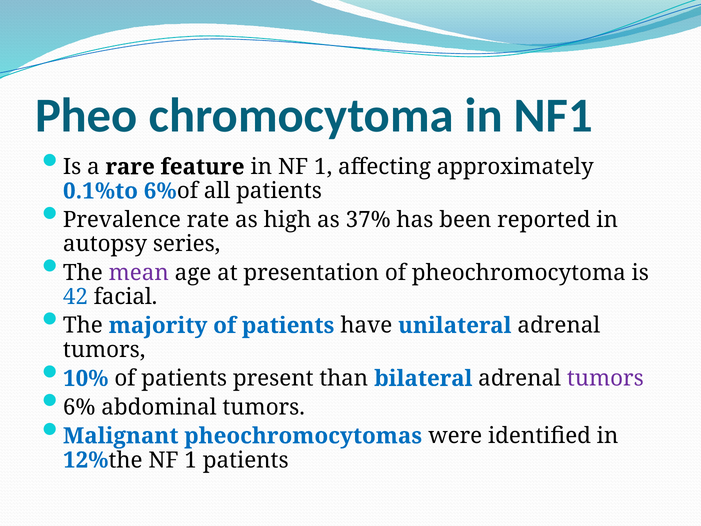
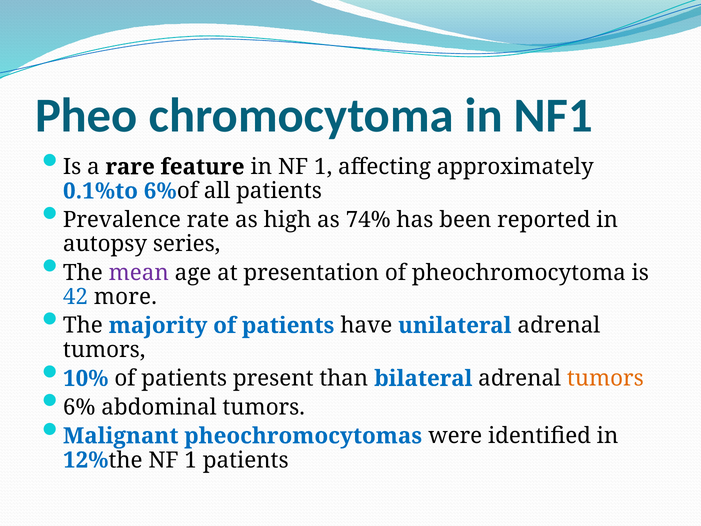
37%: 37% -> 74% (368, 220)
facial: facial -> more (125, 297)
tumors colour: purple -> orange (605, 378)
